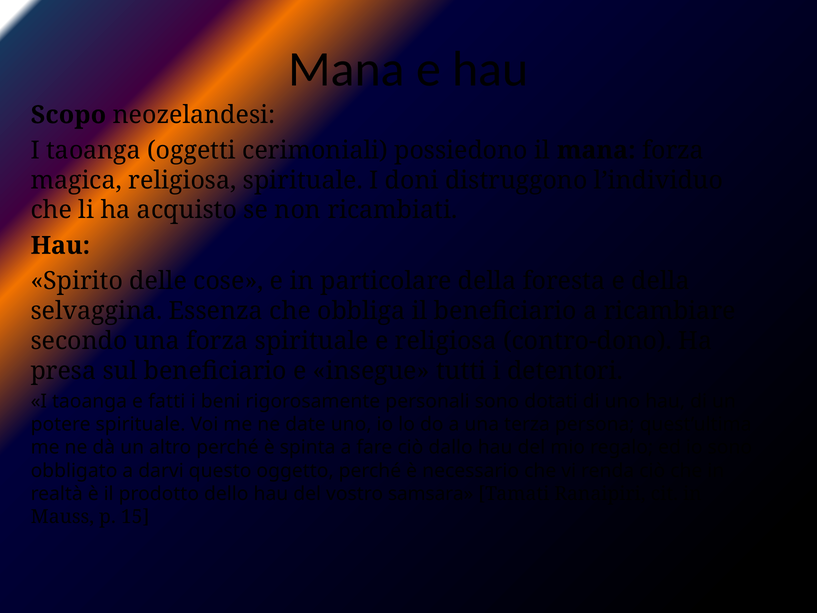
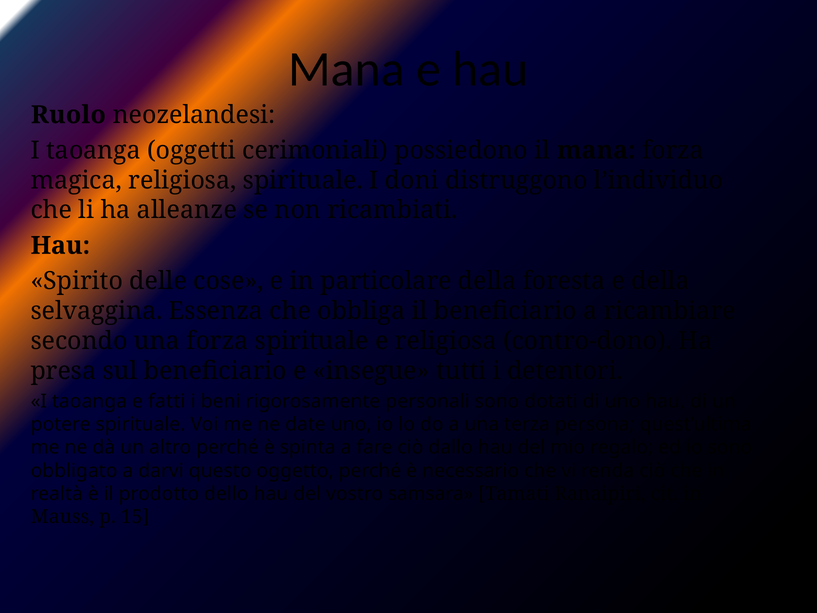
Scopo: Scopo -> Ruolo (68, 115)
acquisto: acquisto -> alleanze (187, 210)
